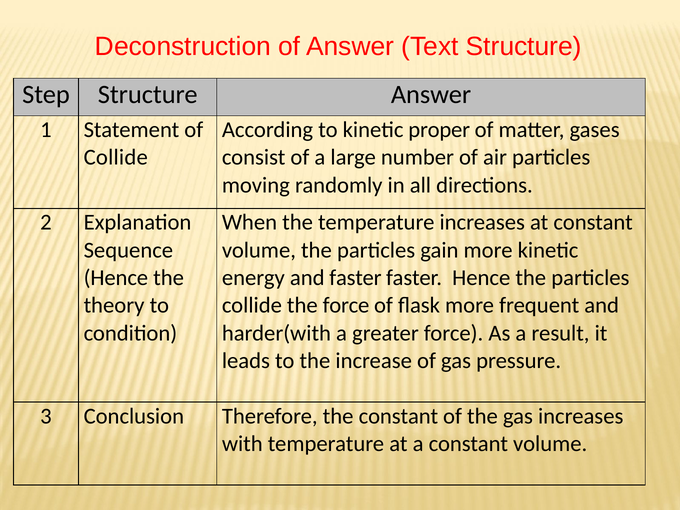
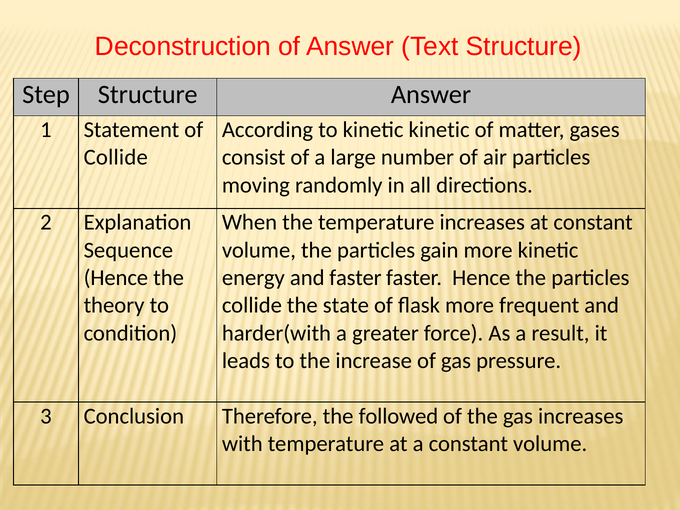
kinetic proper: proper -> kinetic (439, 130)
the force: force -> state (346, 305)
the constant: constant -> followed (398, 416)
